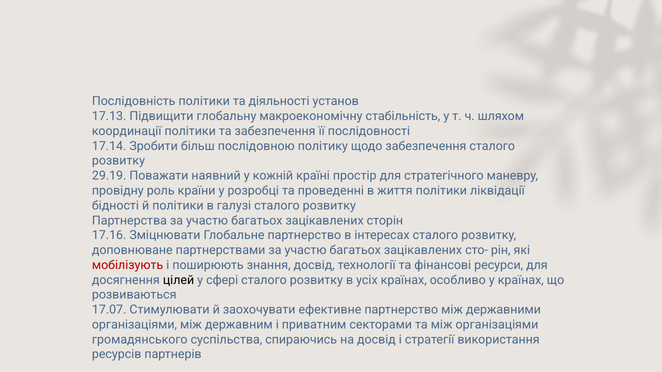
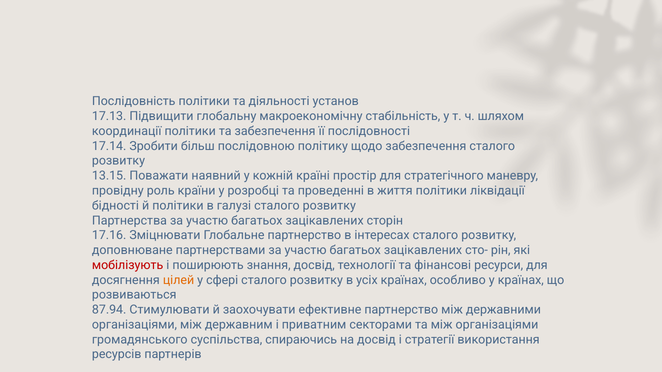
29.19: 29.19 -> 13.15 (109, 176)
цілей colour: black -> orange (179, 280)
17.07: 17.07 -> 87.94 (109, 310)
